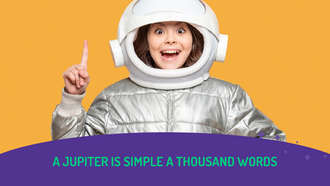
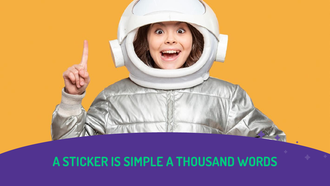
JUPITER: JUPITER -> STICKER (85, 162)
